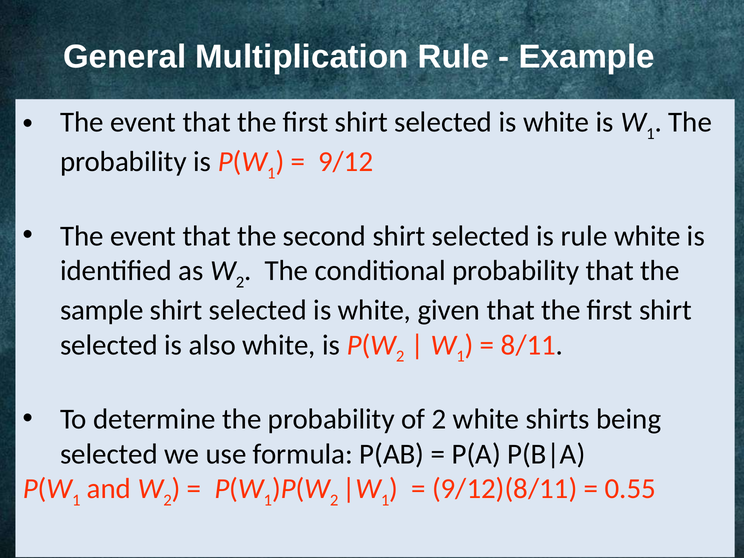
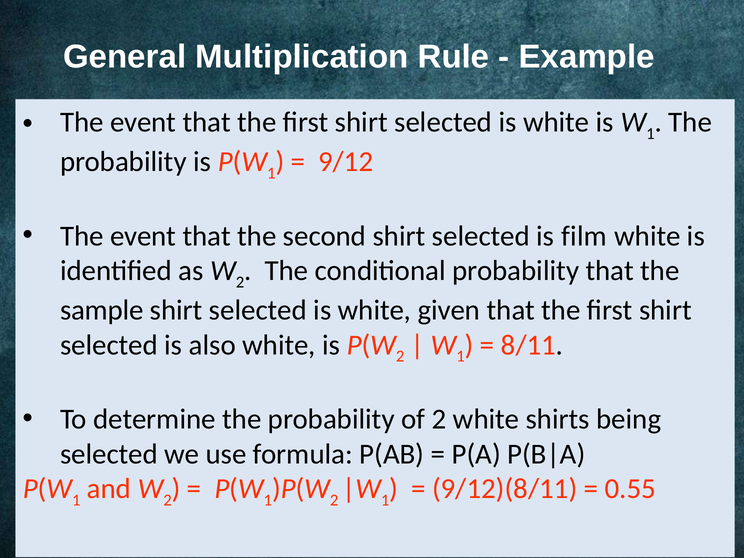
is rule: rule -> film (584, 236)
